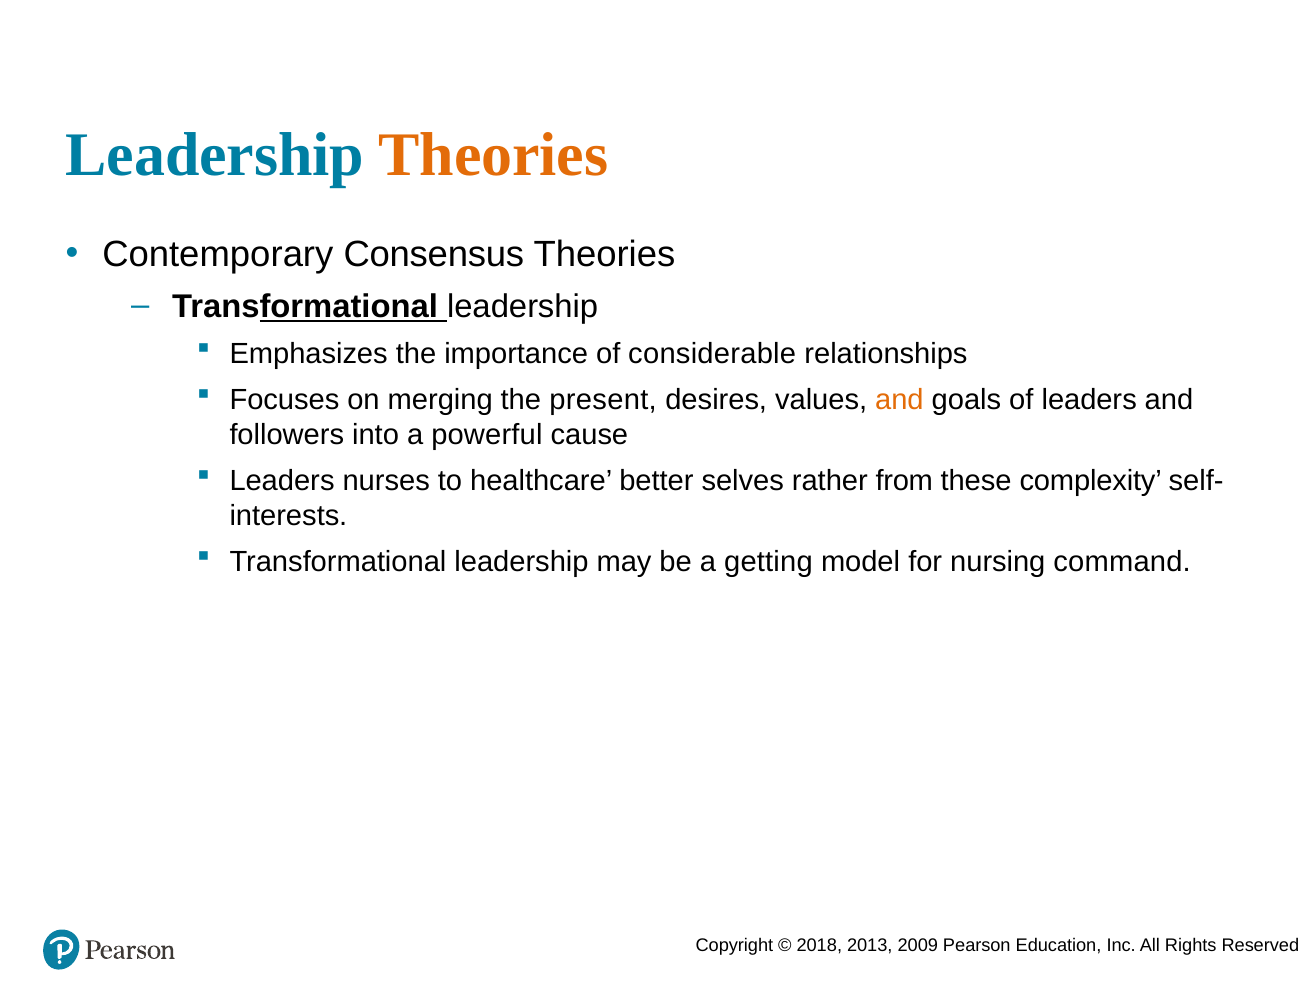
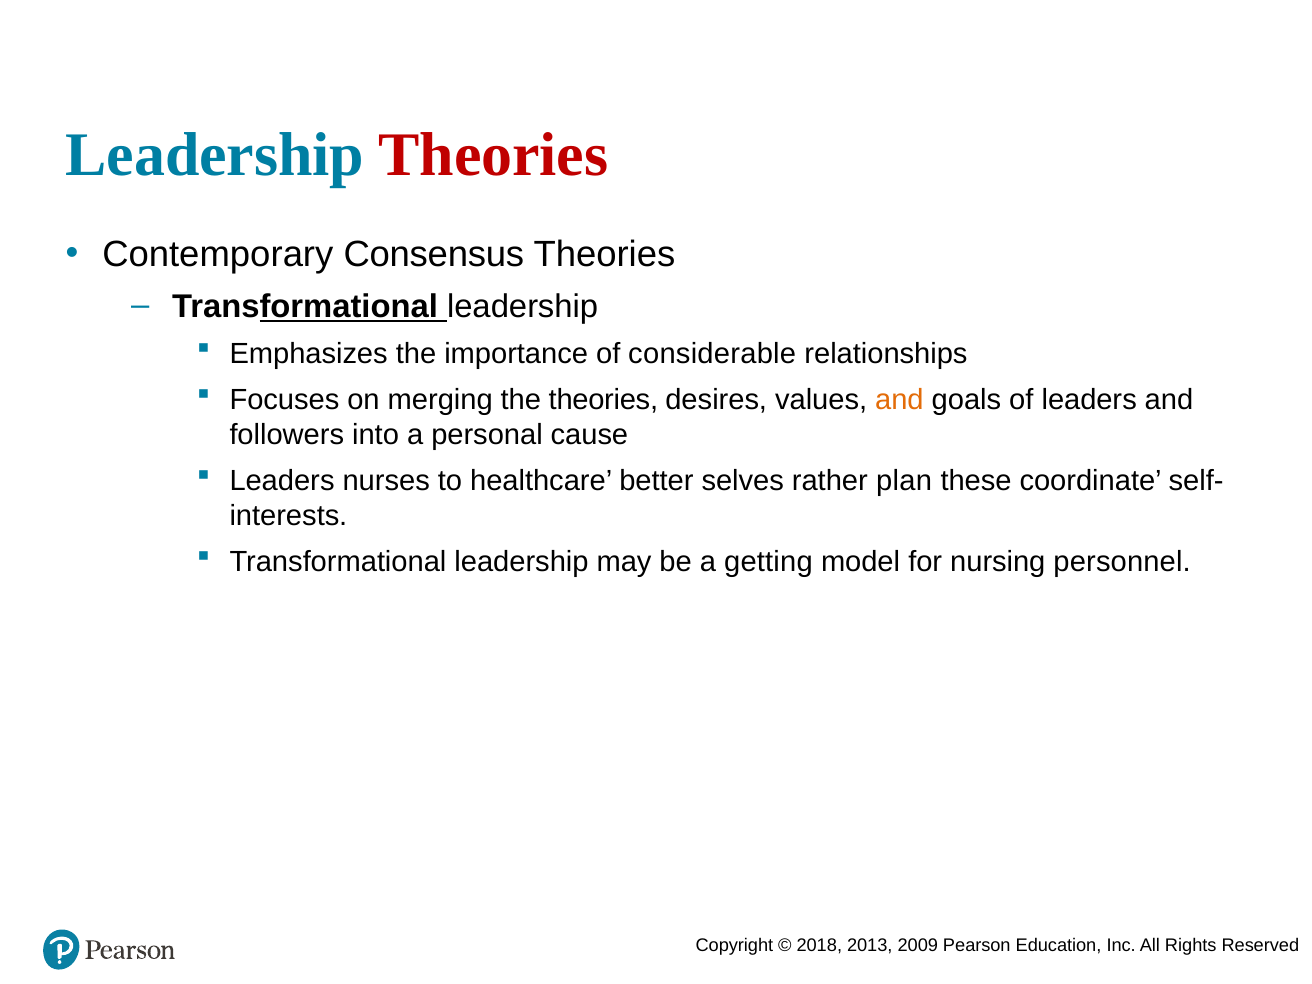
Theories colour: orange -> red (494, 155)
the present: present -> theories (603, 400)
powerful: powerful -> personal (487, 435)
from: from -> plan (904, 481)
complexity: complexity -> coordinate (1091, 481)
command: command -> personnel (1122, 562)
